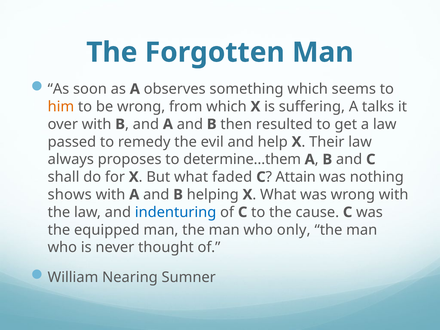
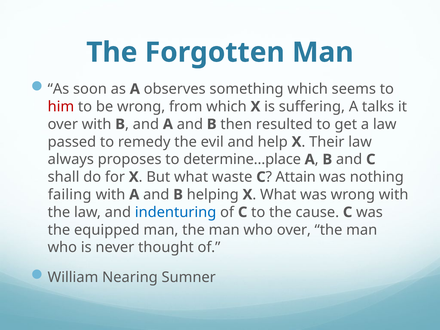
him colour: orange -> red (61, 107)
determine…them: determine…them -> determine…place (242, 159)
faded: faded -> waste (232, 177)
shows: shows -> failing (70, 195)
who only: only -> over (294, 230)
